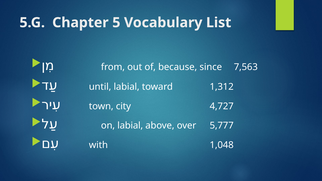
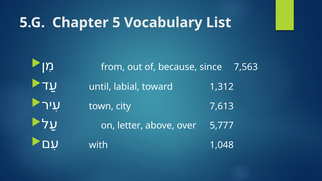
4,727: 4,727 -> 7,613 (222, 106)
on labial: labial -> letter (130, 126)
